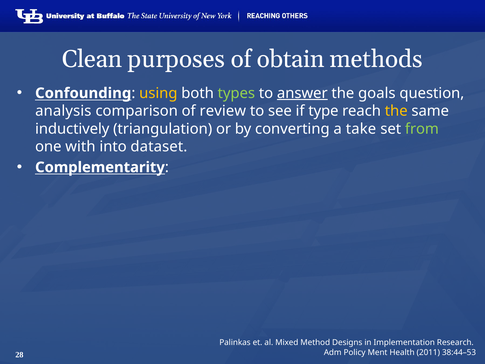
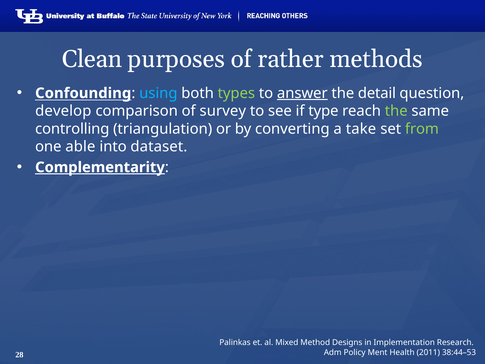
obtain: obtain -> rather (291, 59)
using colour: yellow -> light blue (158, 93)
goals: goals -> detail (377, 93)
analysis: analysis -> develop (63, 111)
review: review -> survey (223, 111)
the colour: yellow -> light green (396, 111)
inductively: inductively -> controlling (72, 129)
with: with -> able (80, 146)
Complementarity underline: none -> present (100, 167)
